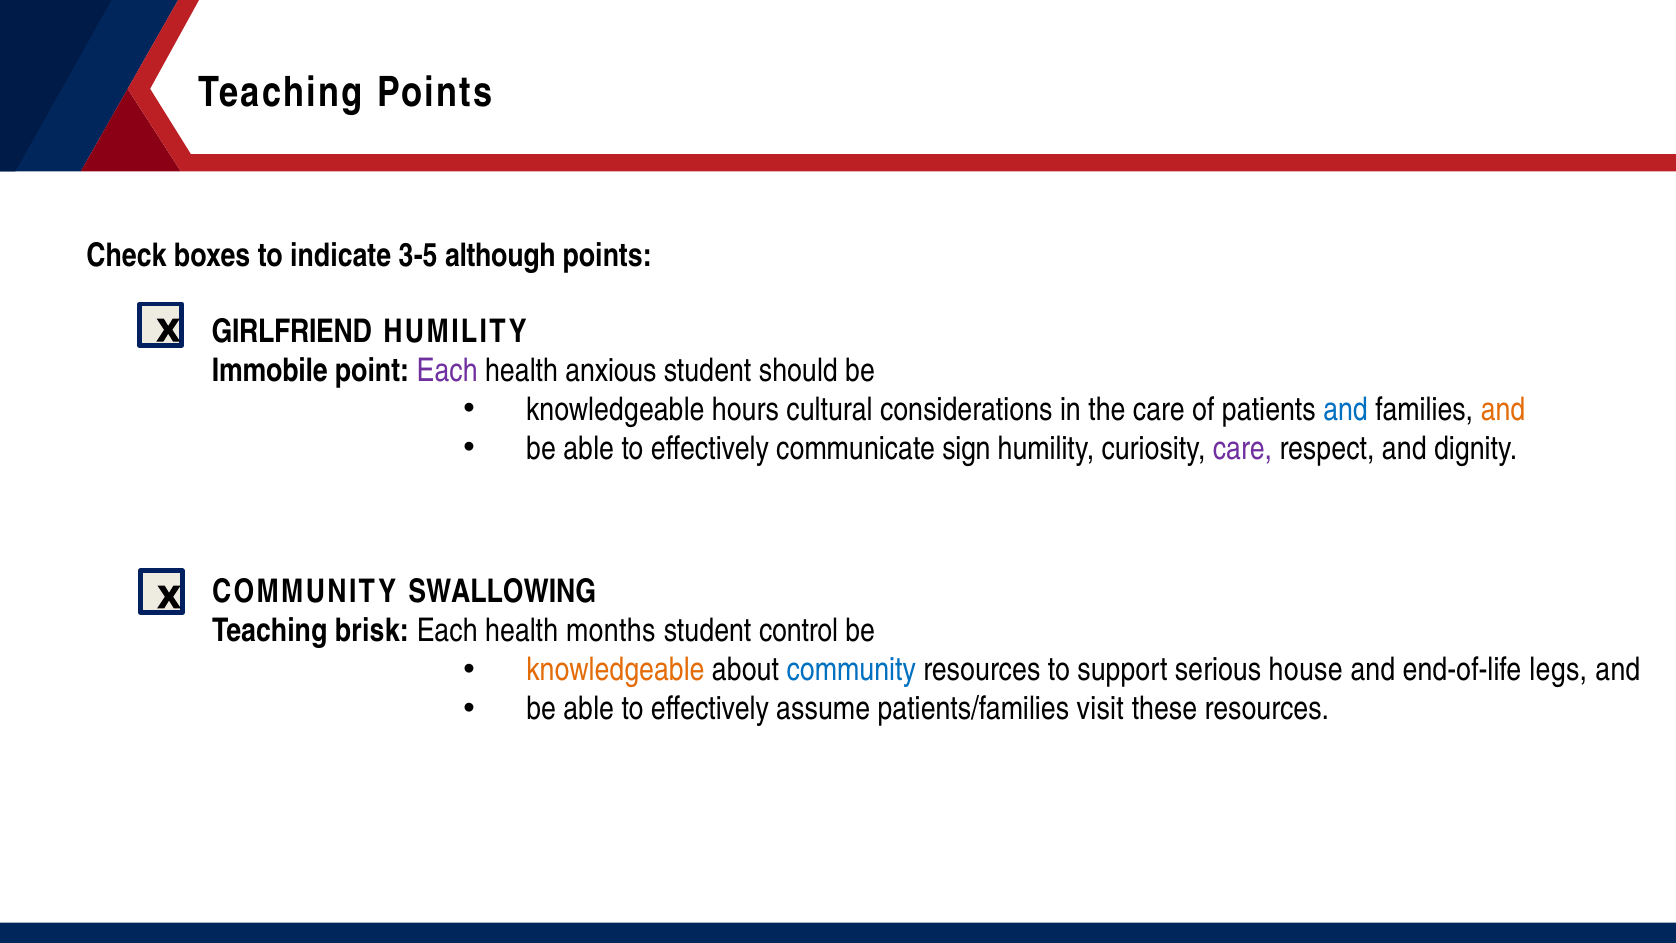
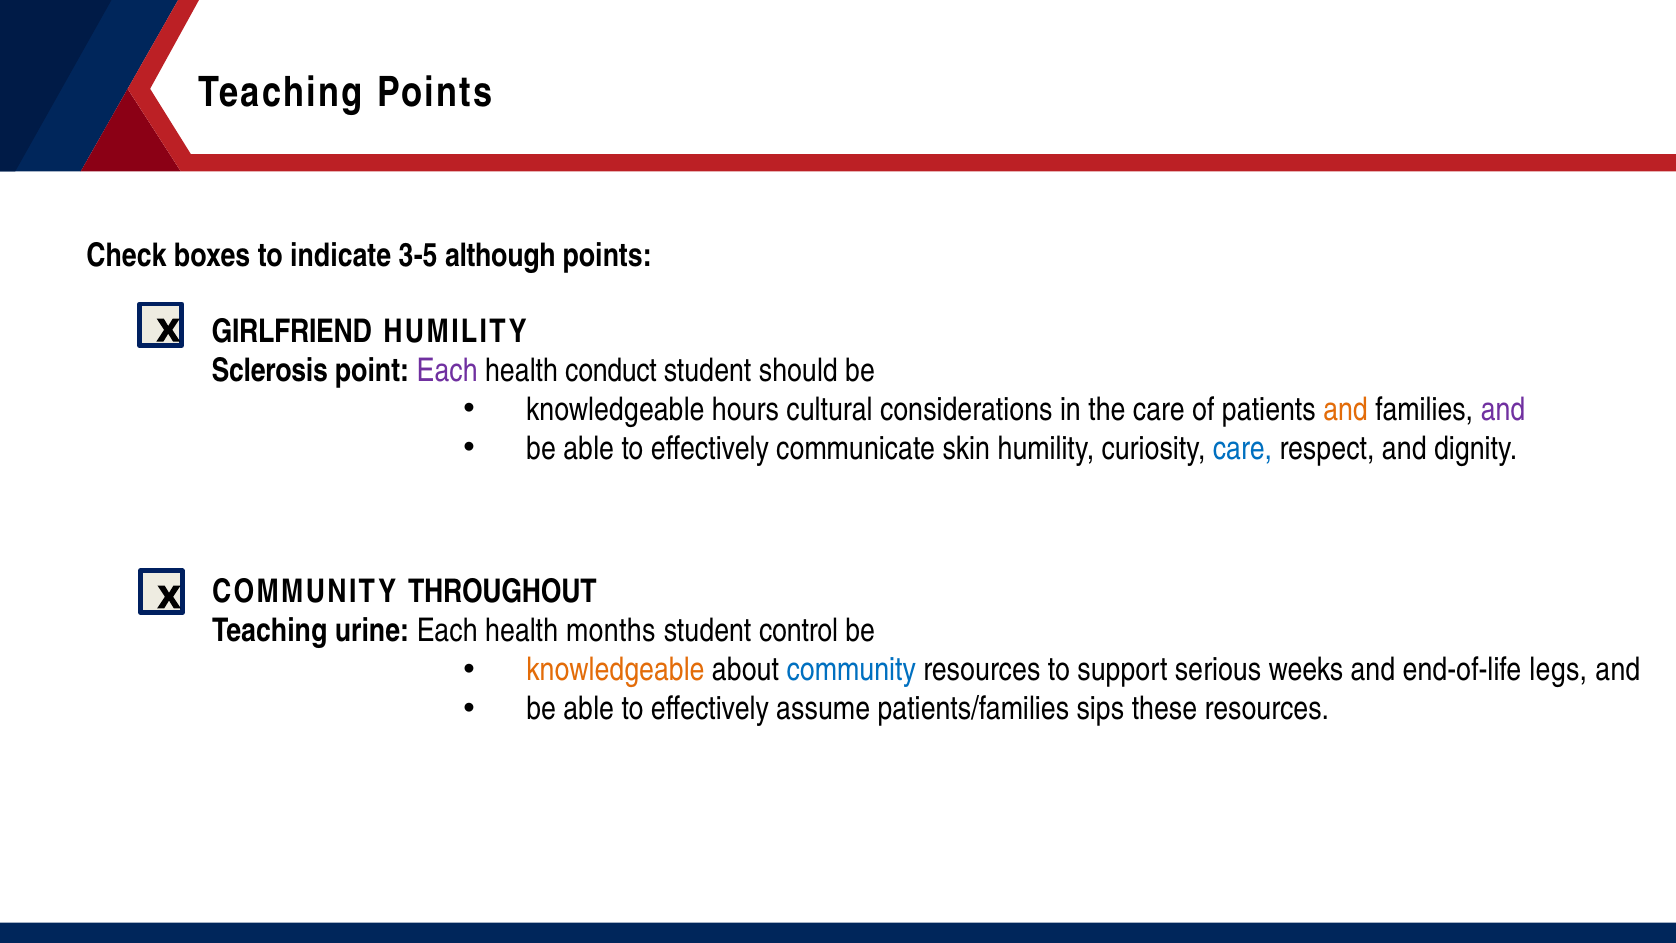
Immobile: Immobile -> Sclerosis (270, 371)
anxious: anxious -> conduct (611, 371)
and colour: blue -> orange (1346, 410)
and colour: orange -> purple (1503, 410)
sign: sign -> skin (966, 449)
care colour: purple -> blue (1242, 449)
SWALLOWING: SWALLOWING -> THROUGHOUT (502, 592)
brisk: brisk -> urine (372, 631)
house: house -> weeks (1306, 670)
visit: visit -> sips (1100, 709)
